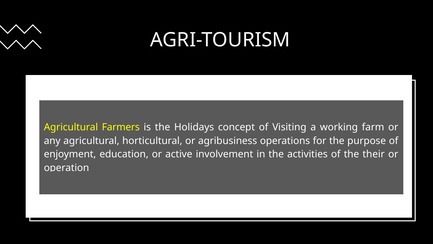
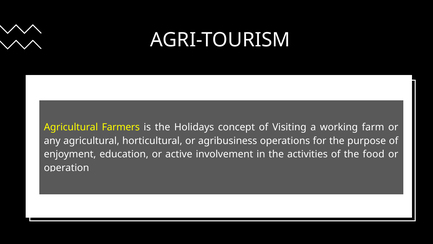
their: their -> food (374, 154)
